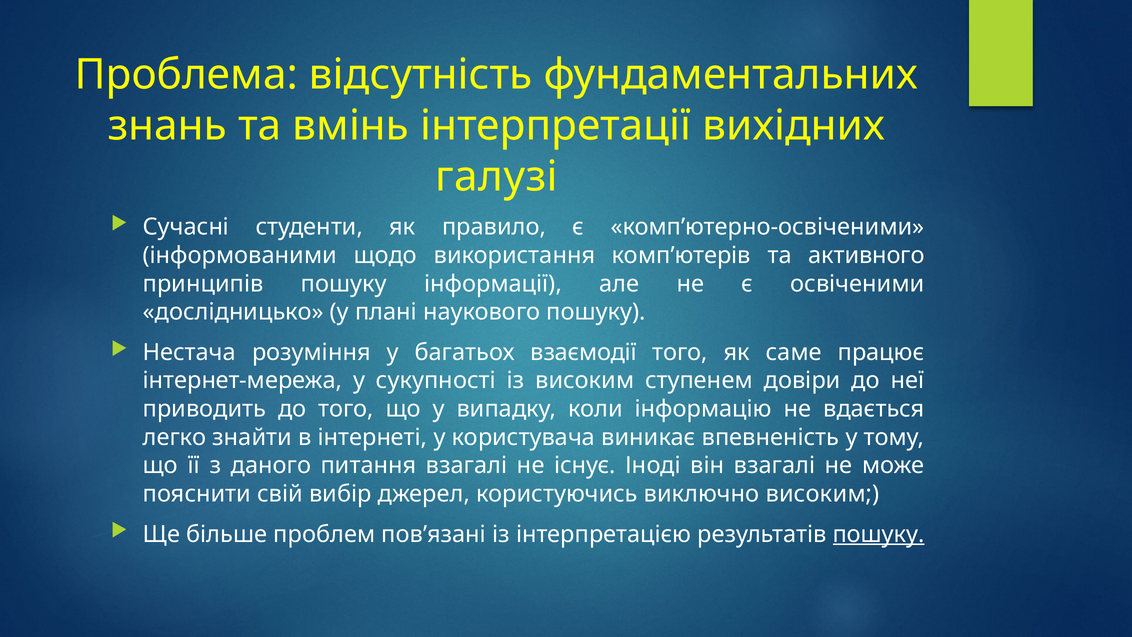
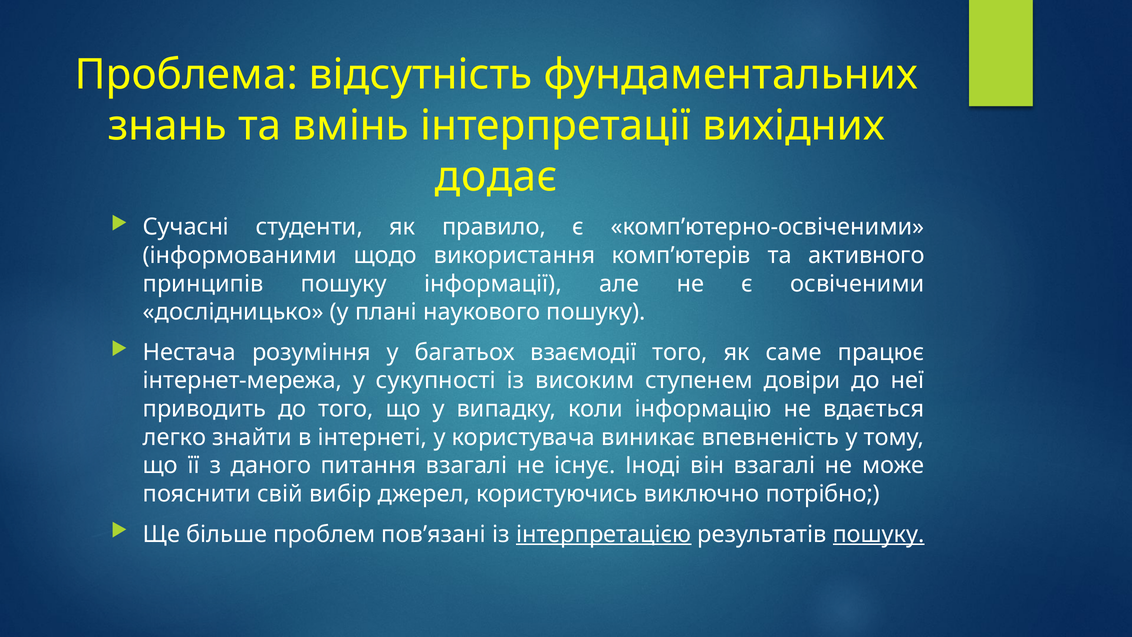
галузі: галузі -> додає (496, 177)
виключно високим: високим -> потрібно (823, 494)
інтерпретацією underline: none -> present (604, 534)
